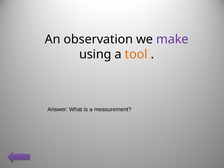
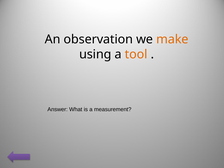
make colour: purple -> orange (172, 39)
